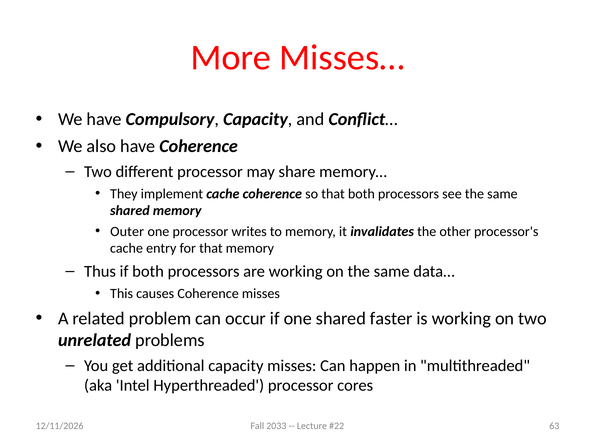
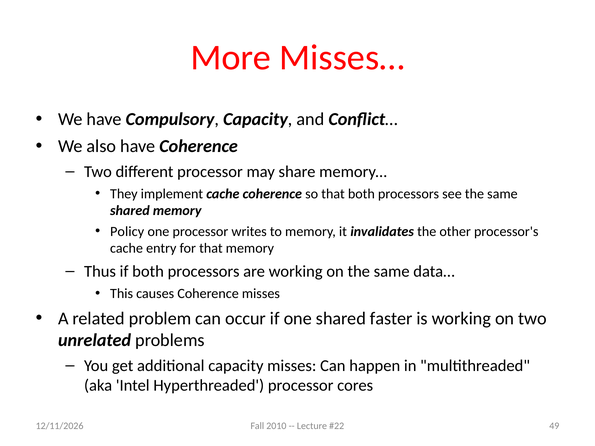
Outer: Outer -> Policy (127, 232)
2033: 2033 -> 2010 (276, 426)
63: 63 -> 49 (554, 426)
